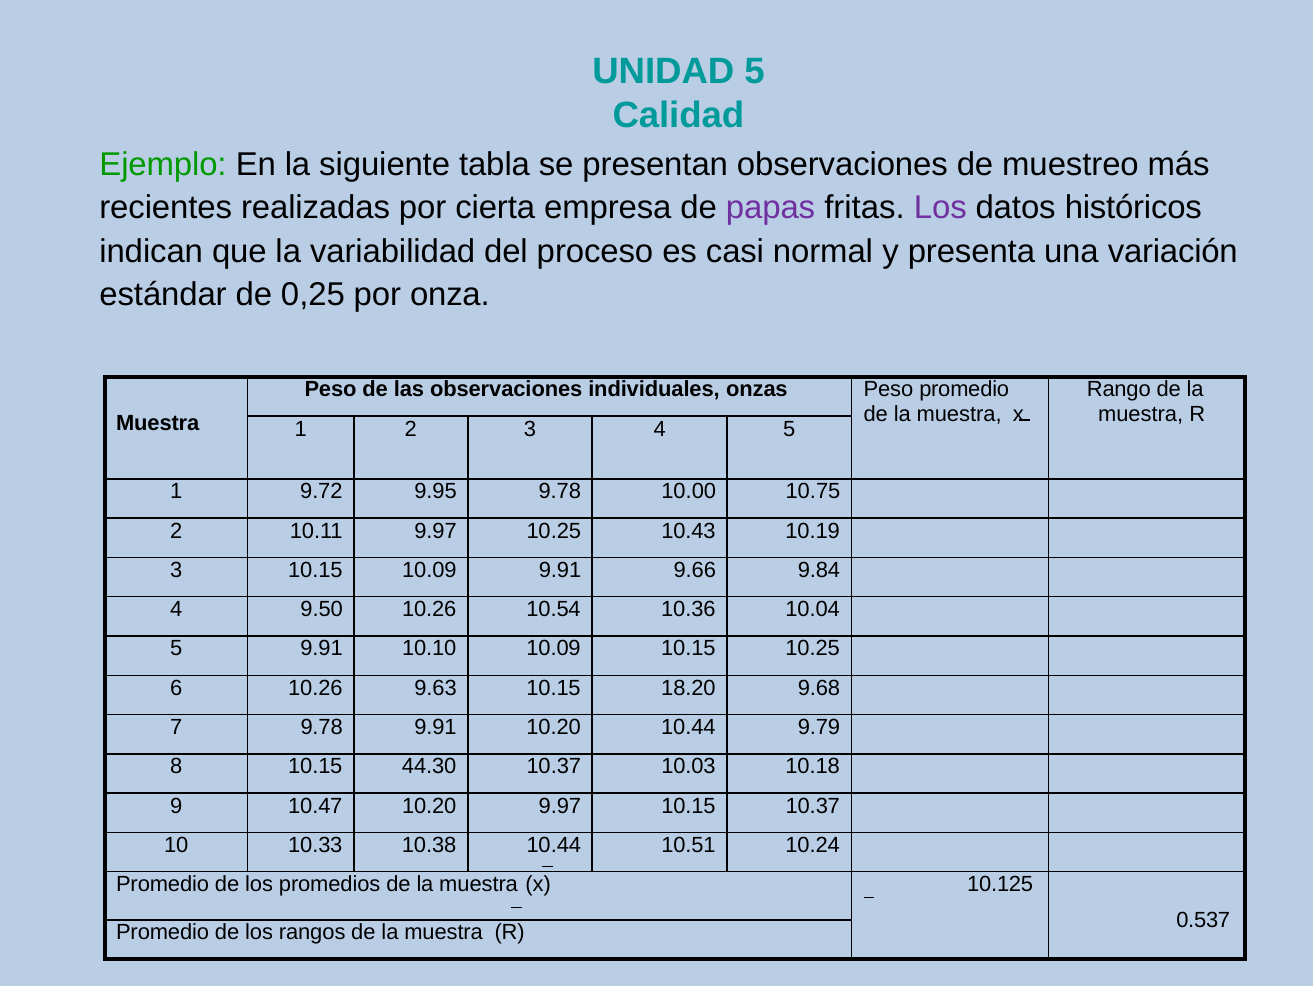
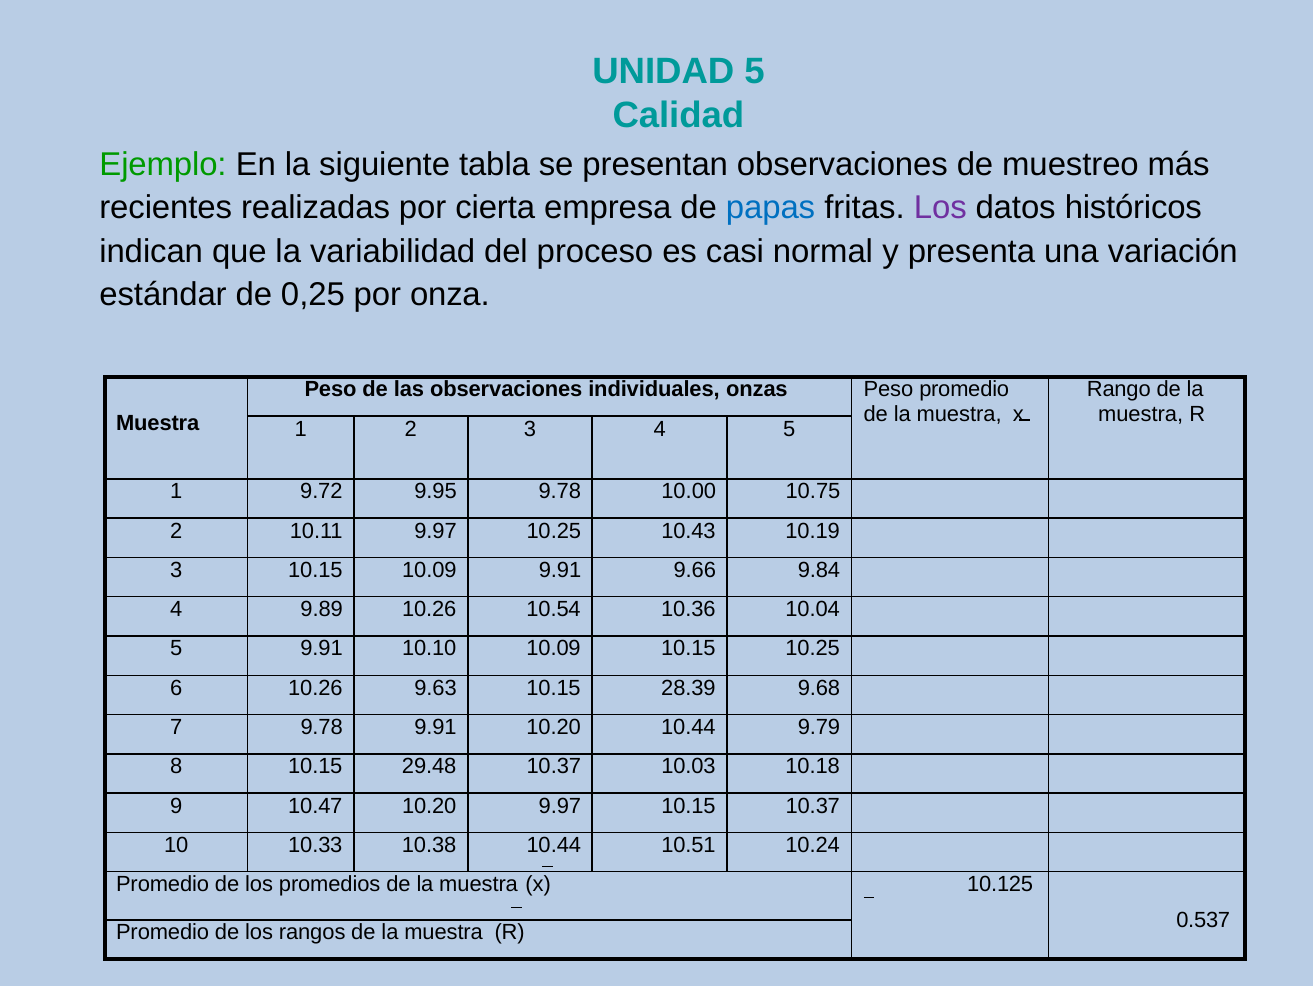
papas colour: purple -> blue (771, 208)
9.50: 9.50 -> 9.89 (322, 609)
18.20: 18.20 -> 28.39 (688, 688)
44.30: 44.30 -> 29.48 (429, 766)
